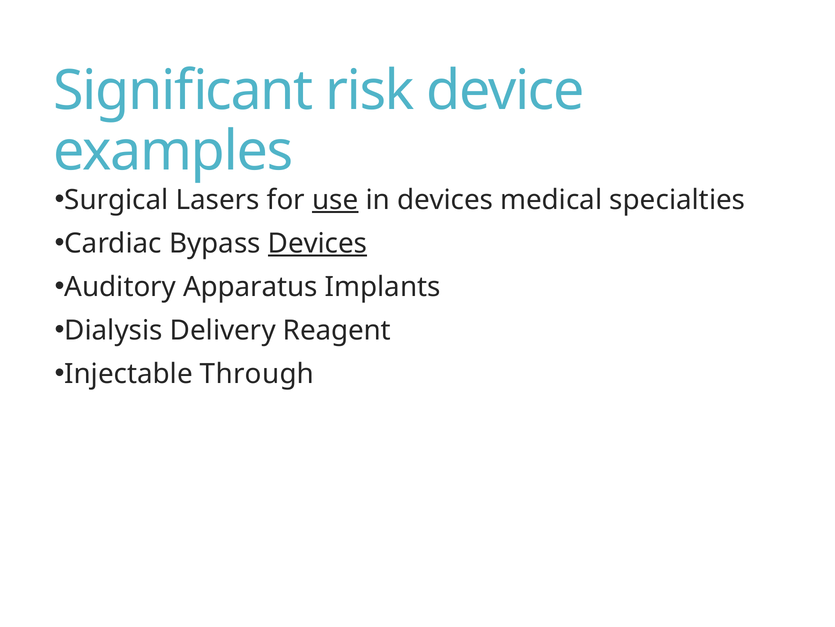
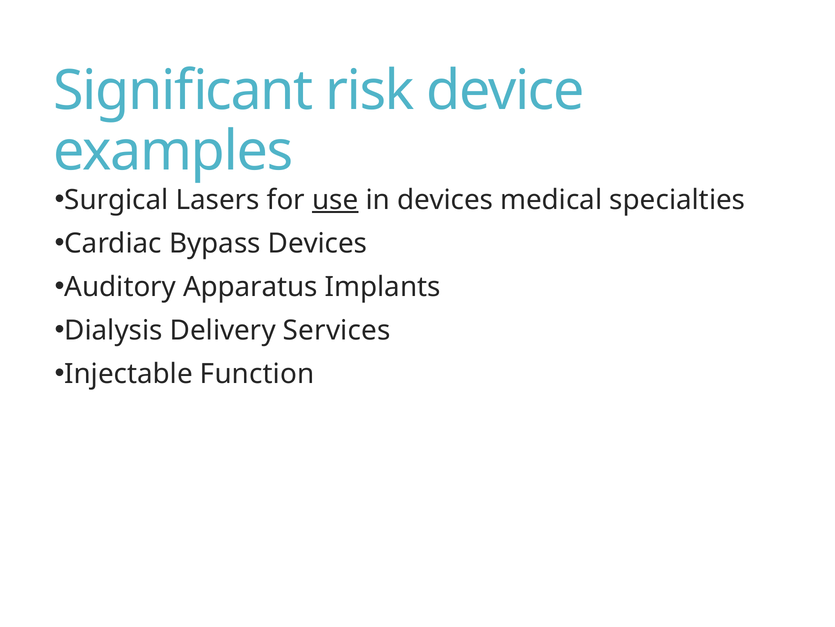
Devices underline: present -> none (317, 243)
Reagent: Reagent -> Services (337, 330)
Through: Through -> Function (257, 374)
